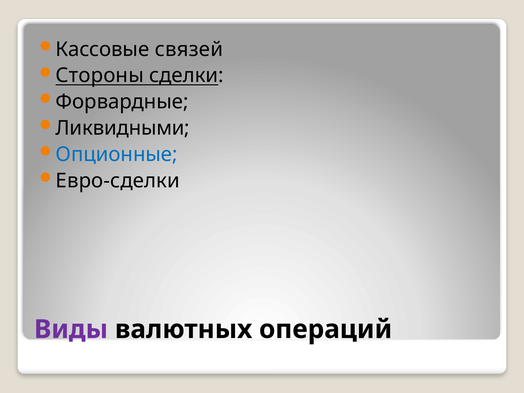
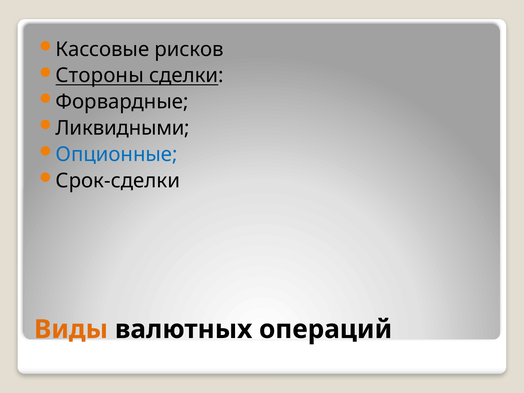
связей: связей -> рисков (189, 49)
Евро-сделки: Евро-сделки -> Срок-сделки (118, 181)
Виды colour: purple -> orange (71, 329)
